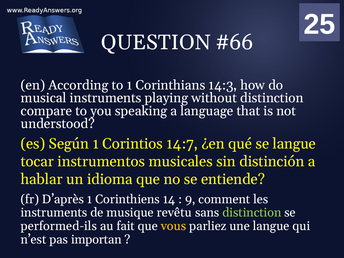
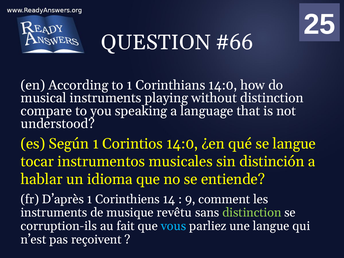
Corinthians 14:3: 14:3 -> 14:0 (223, 85)
Corintios 14:7: 14:7 -> 14:0 (182, 144)
performed-ils: performed-ils -> corruption-ils (59, 226)
vous colour: yellow -> light blue (174, 226)
importan: importan -> reçoivent (96, 239)
